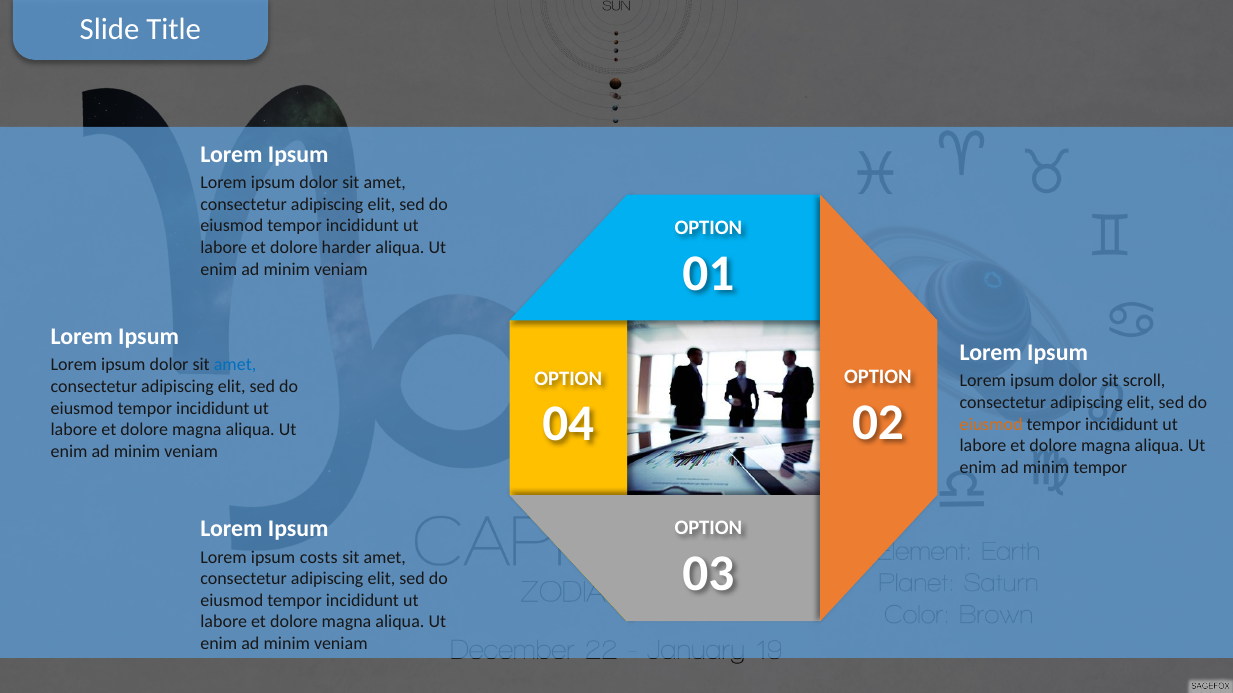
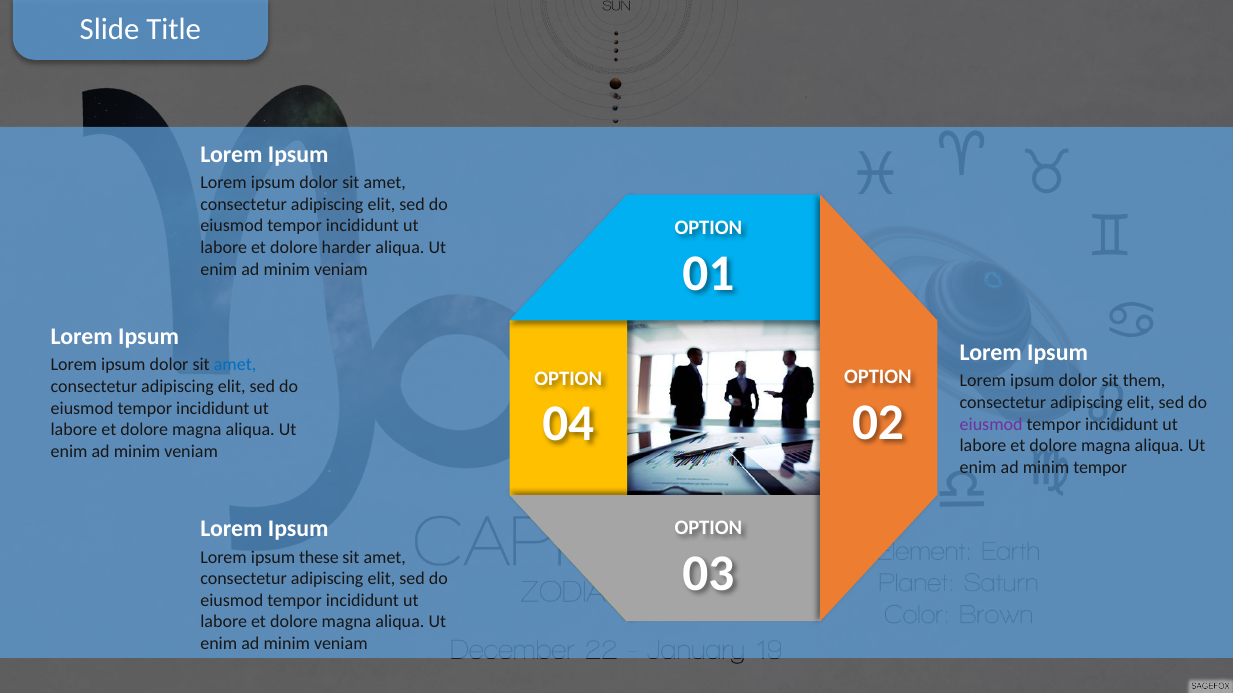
scroll: scroll -> them (1144, 381)
eiusmod colour: orange -> purple (991, 425)
costs: costs -> these (319, 558)
